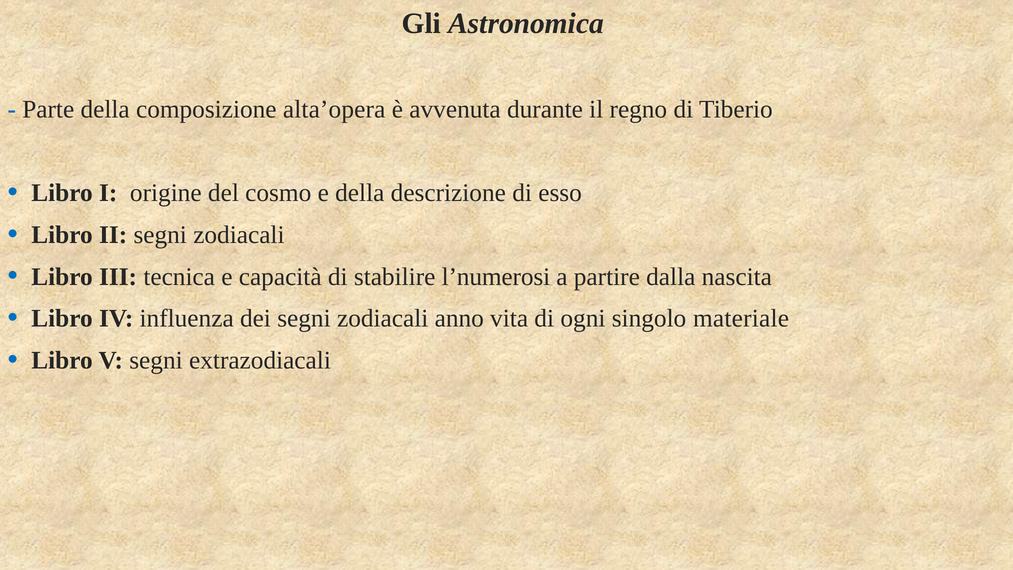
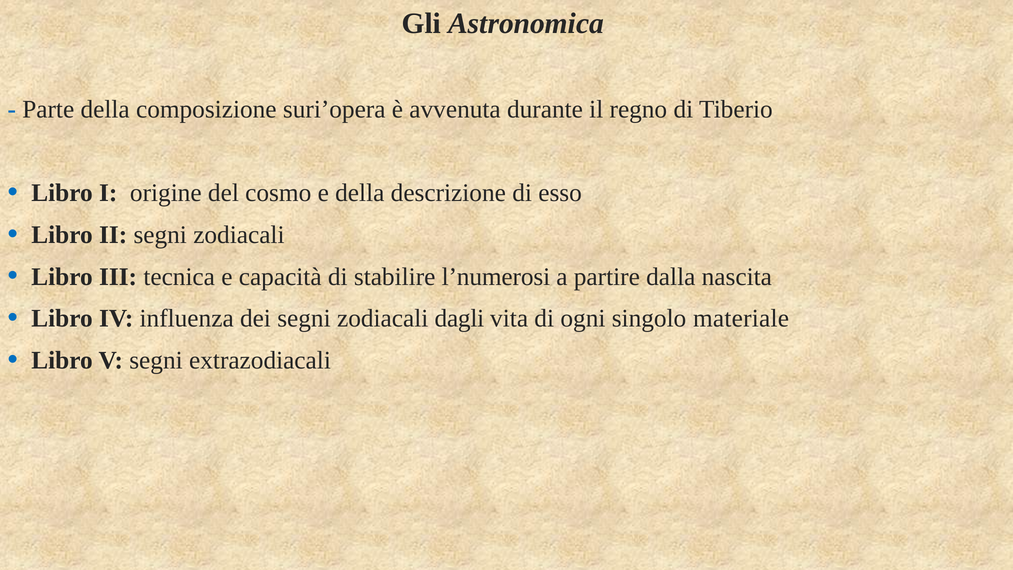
alta’opera: alta’opera -> suri’opera (334, 109)
anno: anno -> dagli (459, 318)
